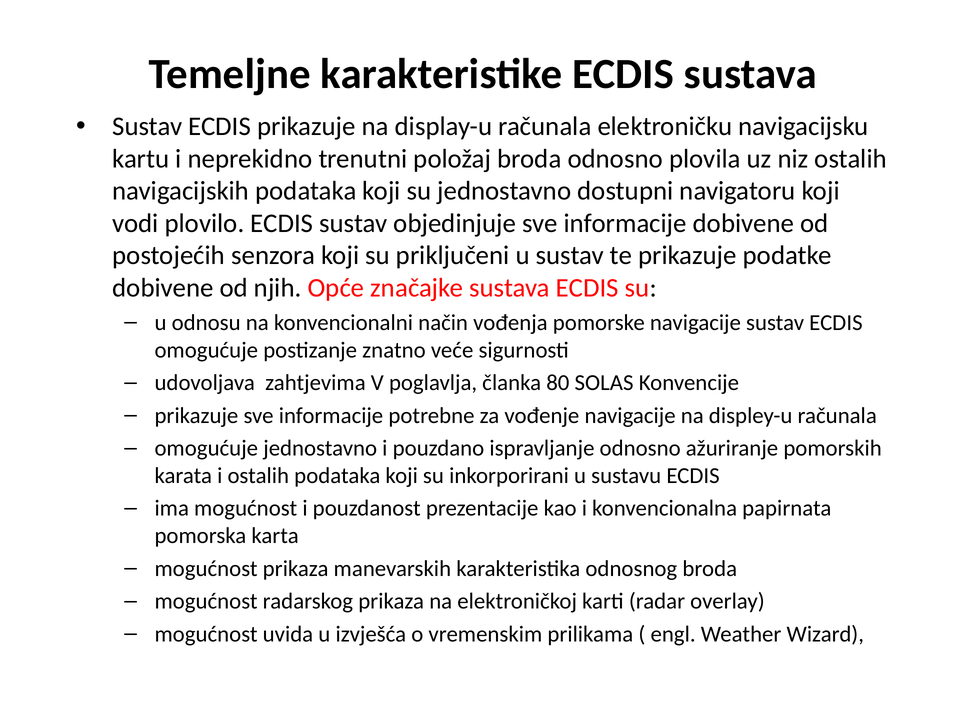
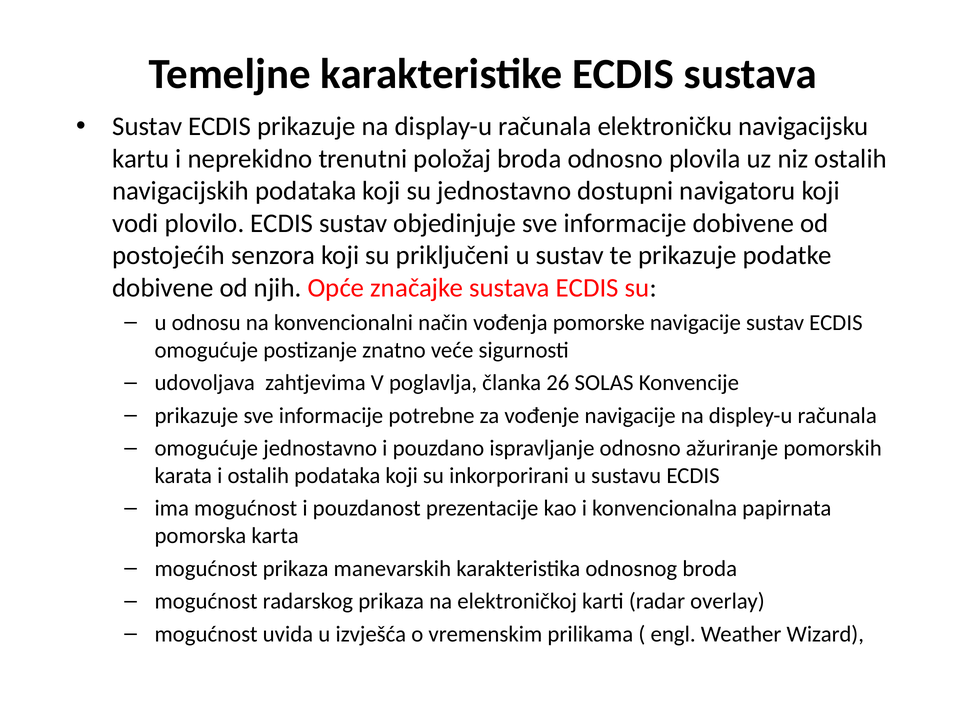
80: 80 -> 26 (558, 382)
